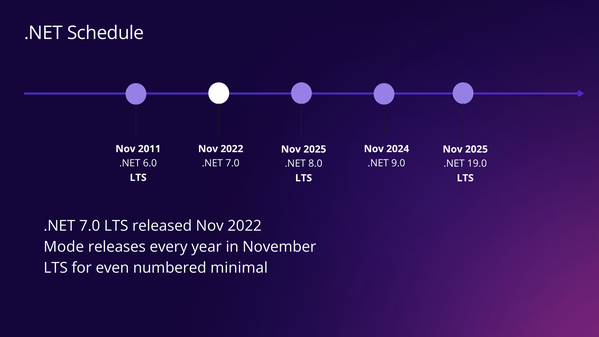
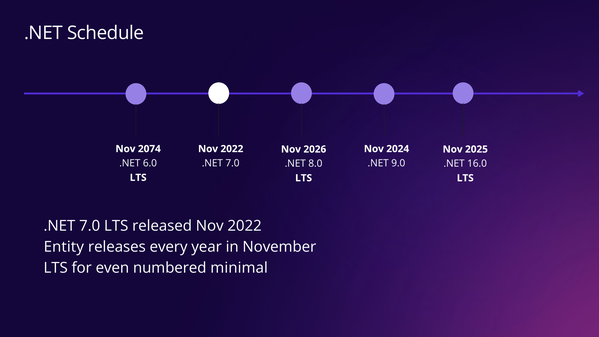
2011: 2011 -> 2074 (149, 149)
2025: 2025 -> 2026 (315, 149)
19.0: 19.0 -> 16.0 (477, 164)
Mode: Mode -> Entity (64, 247)
